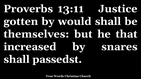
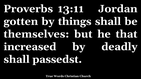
Justice: Justice -> Jordan (118, 9)
would: would -> things (75, 22)
snares: snares -> deadly (119, 47)
